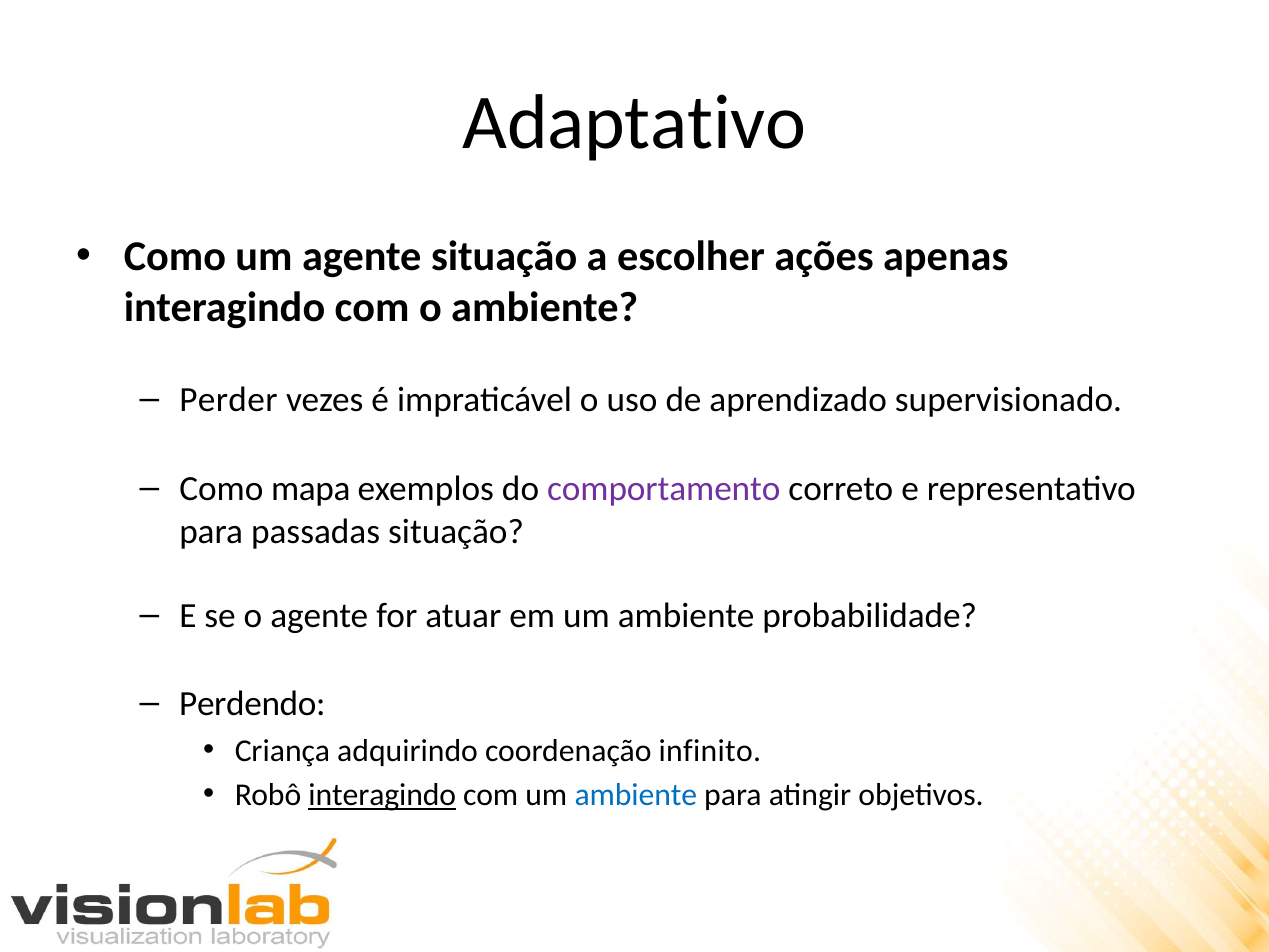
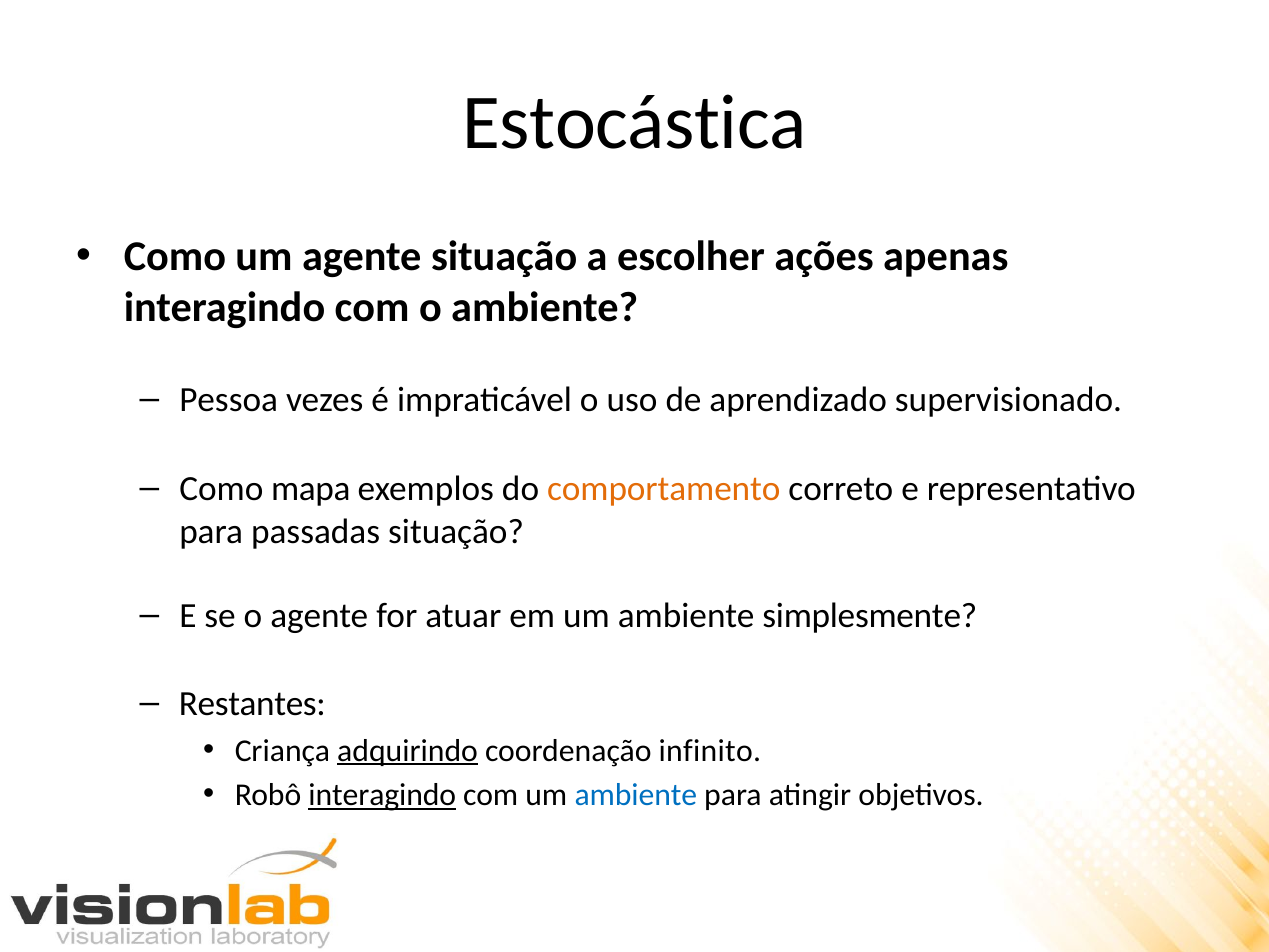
Adaptativo: Adaptativo -> Estocástica (634, 123)
Perder: Perder -> Pessoa (229, 400)
comportamento colour: purple -> orange (664, 489)
probabilidade: probabilidade -> simplesmente (870, 615)
Perdendo: Perdendo -> Restantes (252, 704)
adquirindo underline: none -> present (408, 750)
